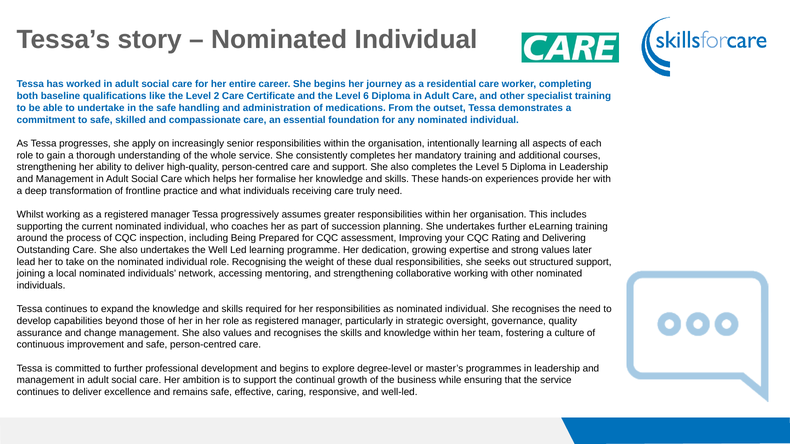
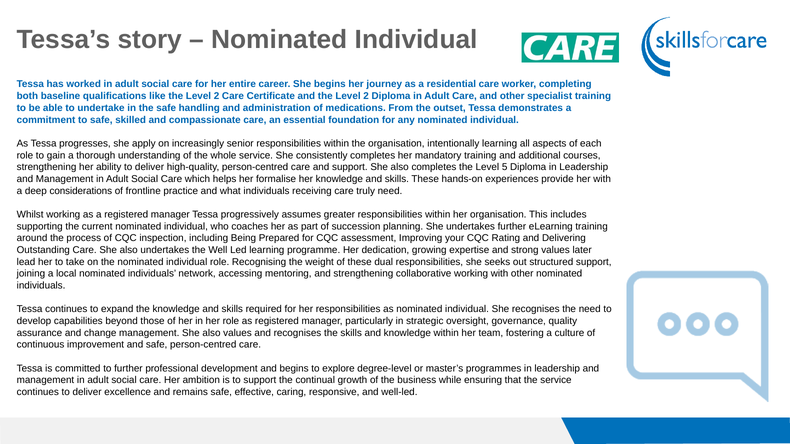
and the Level 6: 6 -> 2 (366, 96)
transformation: transformation -> considerations (81, 191)
